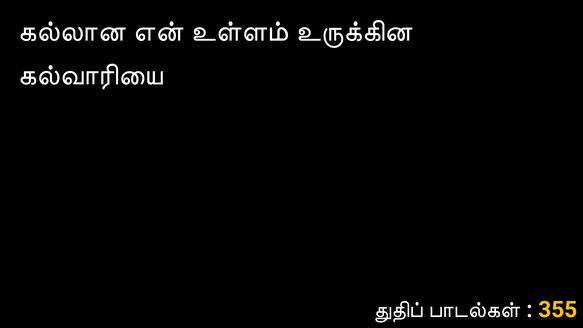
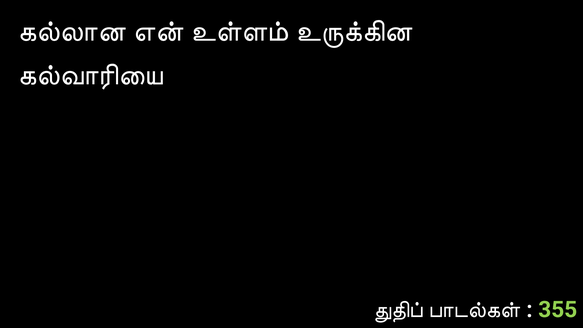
355 colour: yellow -> light green (558, 310)
